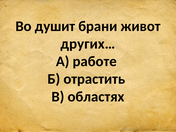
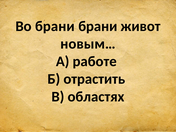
Во душит: душит -> брани (55, 26)
других…: других… -> новым… (88, 44)
